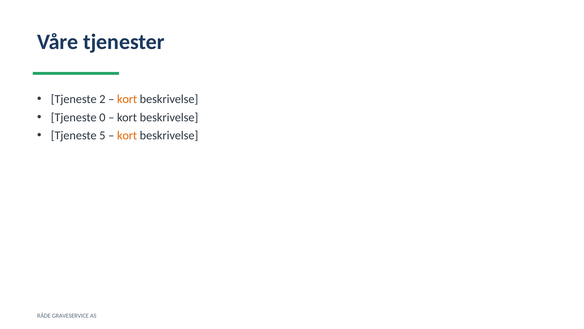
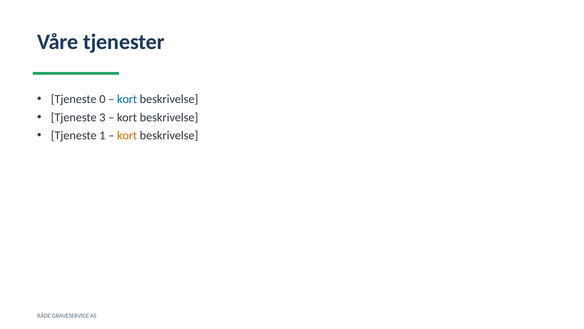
2: 2 -> 0 (102, 99)
kort colour: orange -> blue (127, 99)
0: 0 -> 3 (102, 117)
5: 5 -> 1 (102, 135)
